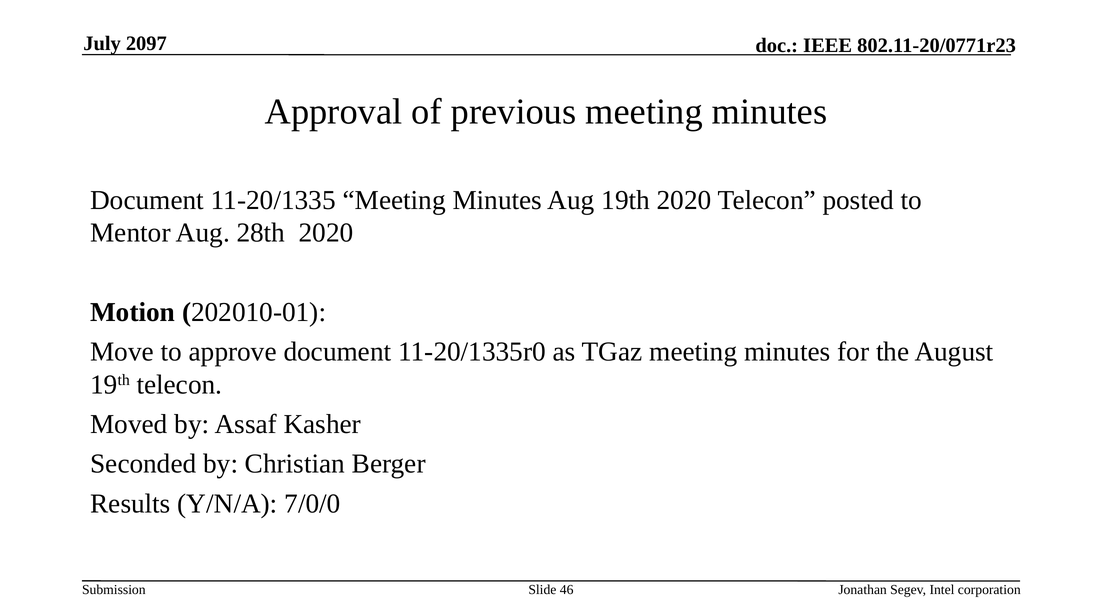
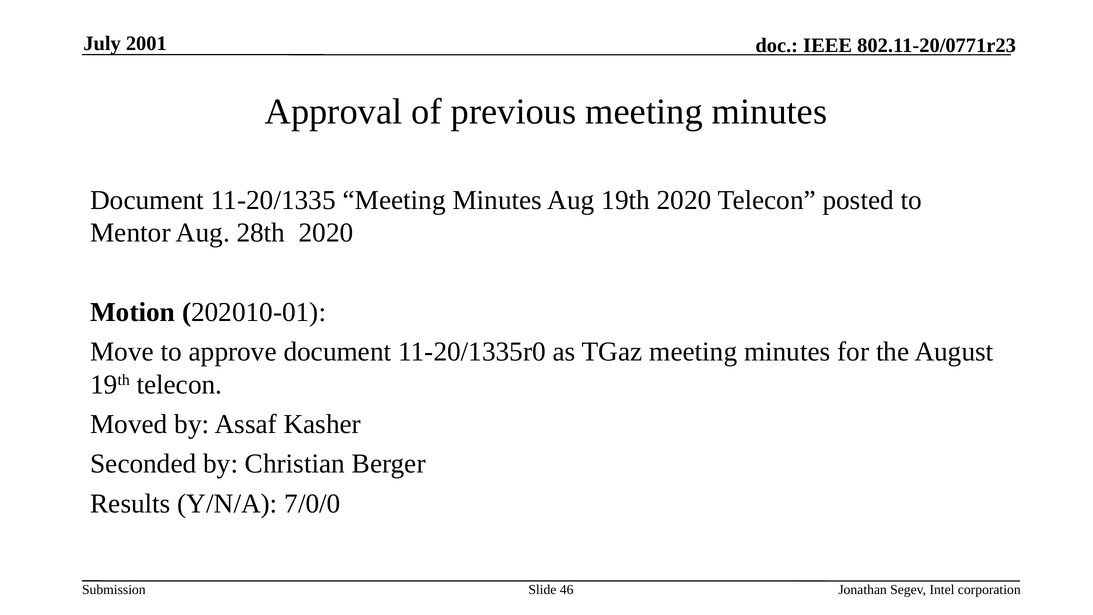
2097: 2097 -> 2001 (146, 43)
